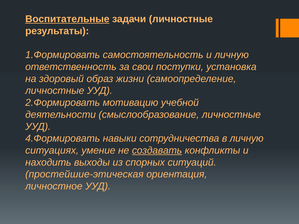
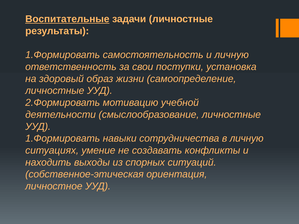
4.Формировать: 4.Формировать -> 1.Формировать (63, 139)
создавать underline: present -> none (157, 151)
простейшие-этическая: простейшие-этическая -> собственное-этическая (84, 174)
